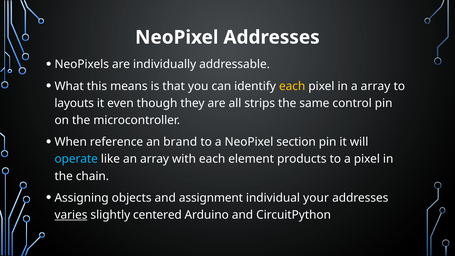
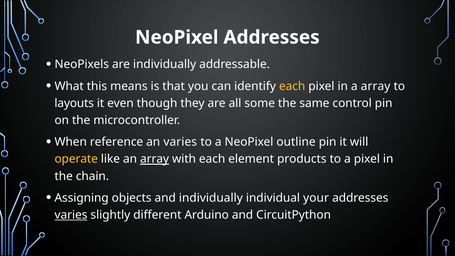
strips: strips -> some (260, 103)
an brand: brand -> varies (180, 142)
section: section -> outline (296, 142)
operate colour: light blue -> yellow (76, 159)
array underline: none -> present (155, 159)
and assignment: assignment -> individually (211, 198)
centered: centered -> different (157, 215)
